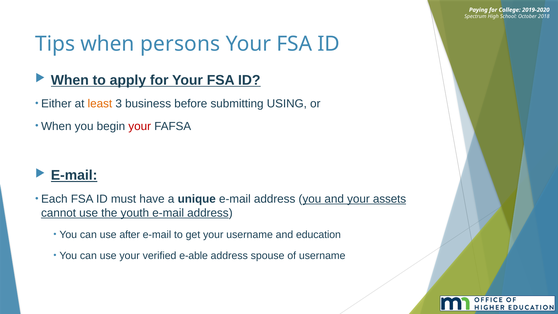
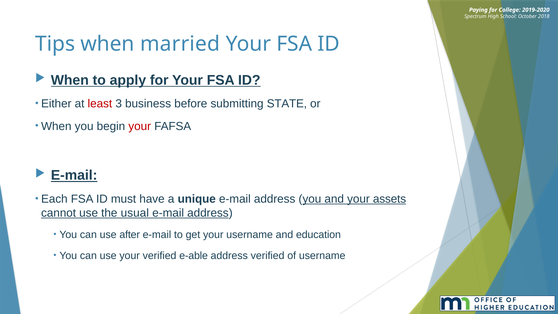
persons: persons -> married (180, 44)
least colour: orange -> red (100, 104)
USING: USING -> STATE (287, 104)
youth: youth -> usual (135, 213)
address spouse: spouse -> verified (268, 255)
